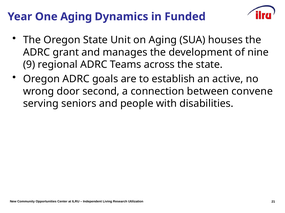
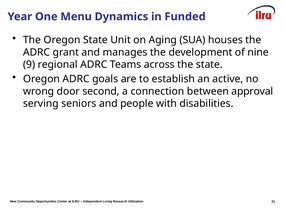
One Aging: Aging -> Menu (76, 17)
convene: convene -> approval (252, 92)
